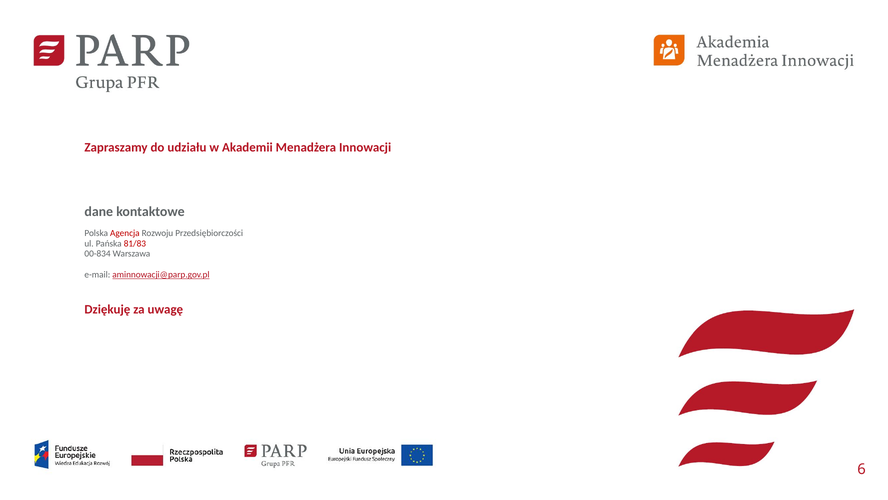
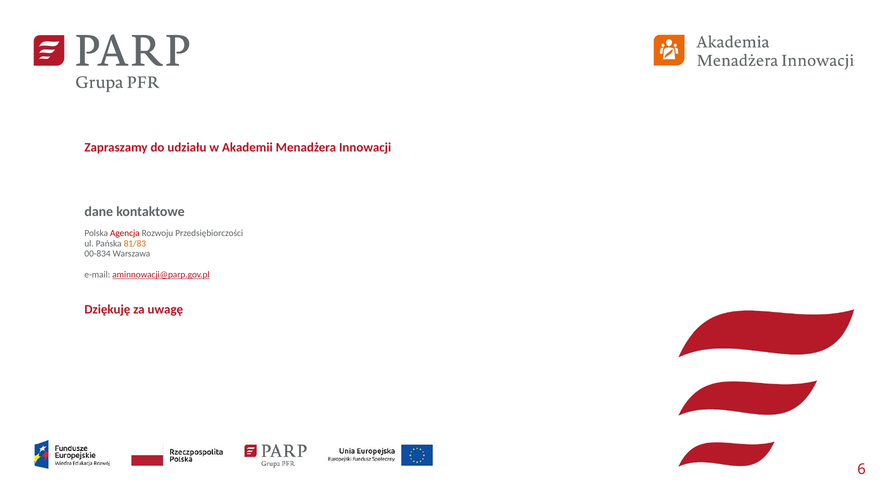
81/83 colour: red -> orange (135, 243)
